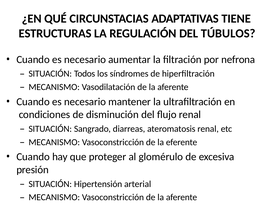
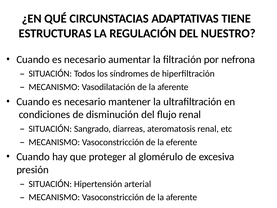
TÚBULOS: TÚBULOS -> NUESTRO (228, 33)
